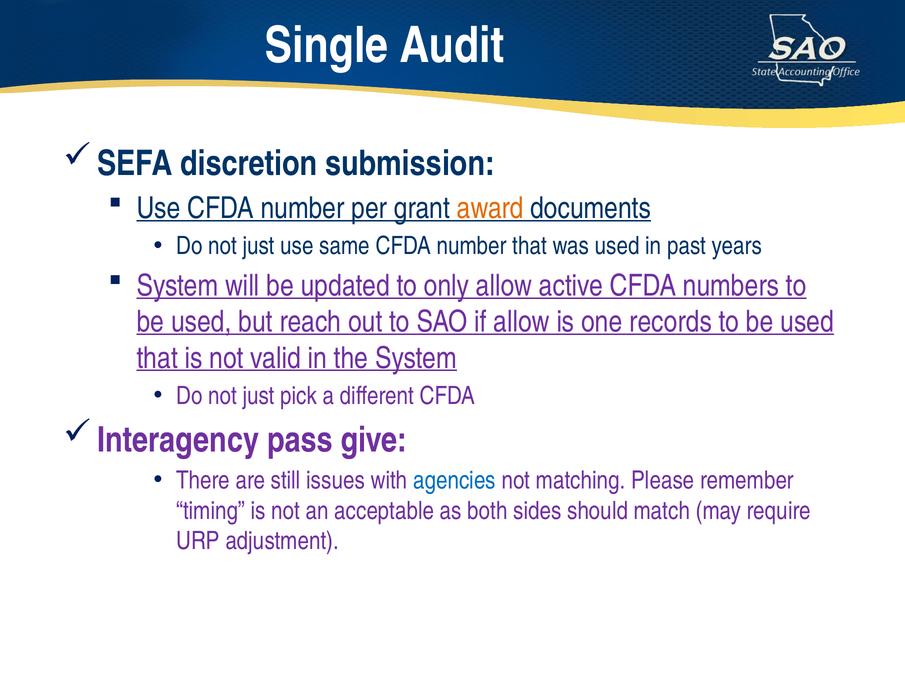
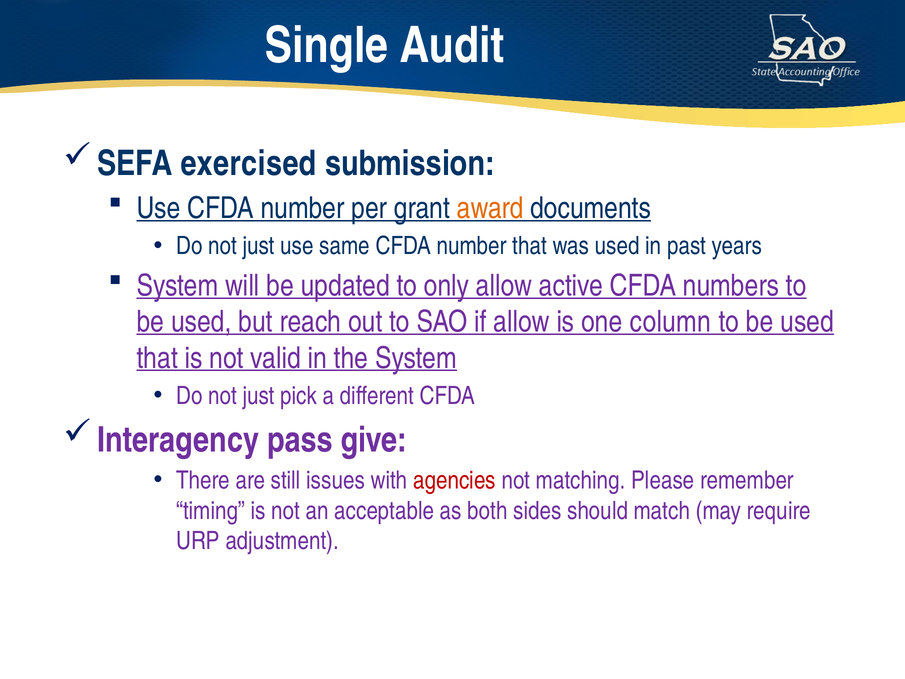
discretion: discretion -> exercised (249, 163)
records: records -> column (671, 322)
agencies colour: blue -> red (454, 480)
